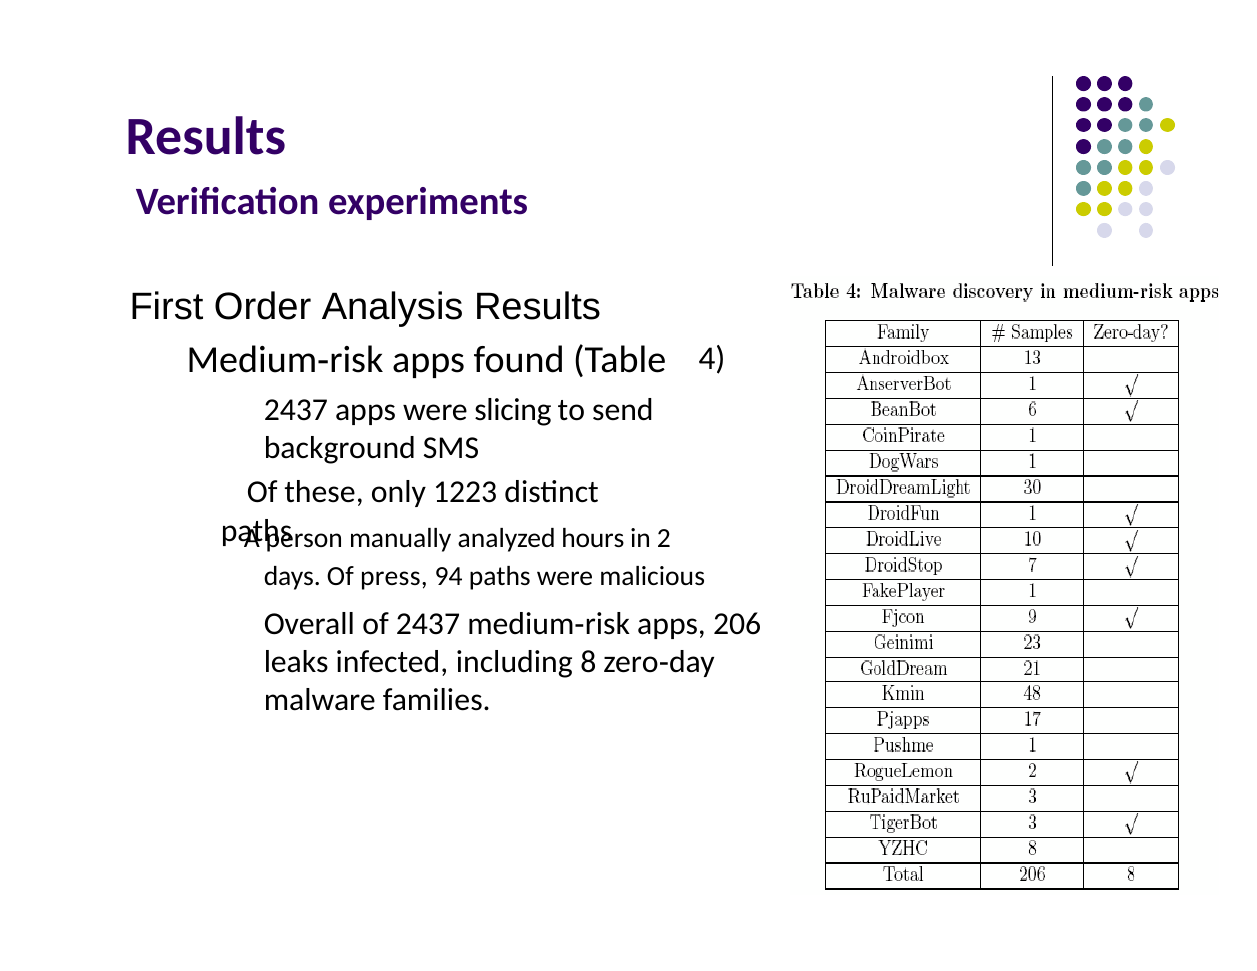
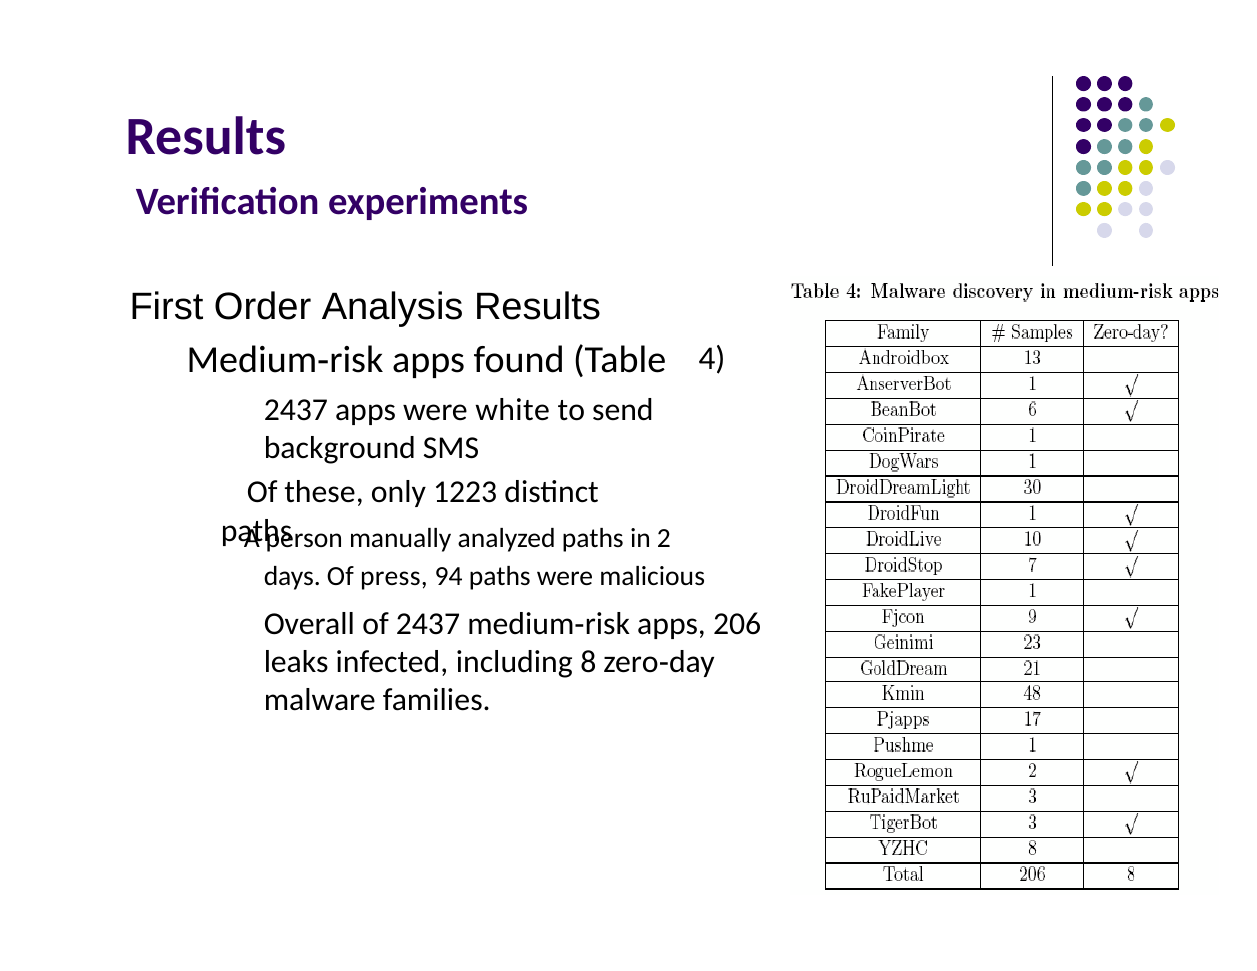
slicing: slicing -> white (513, 410)
analyzed hours: hours -> paths (593, 538)
